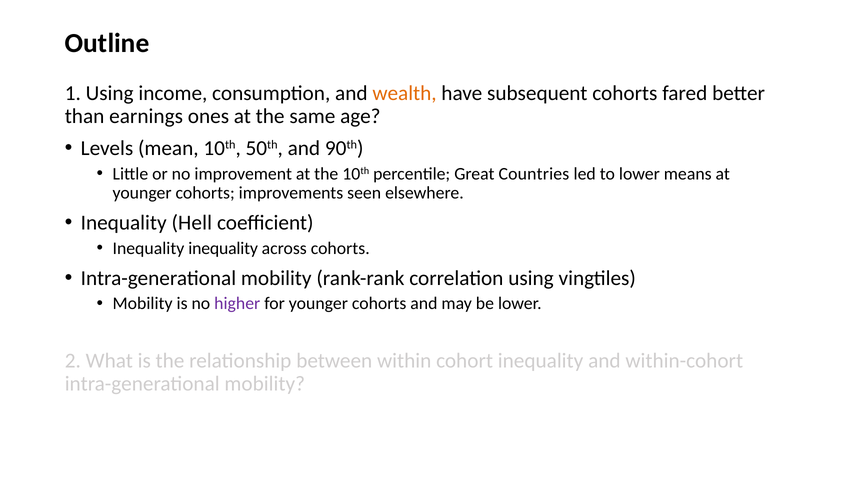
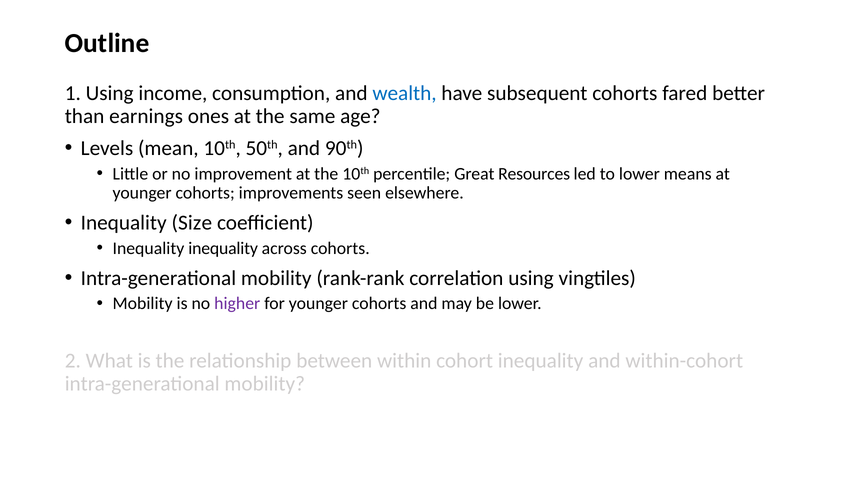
wealth colour: orange -> blue (405, 93)
Countries: Countries -> Resources (534, 174)
Hell: Hell -> Size (192, 223)
